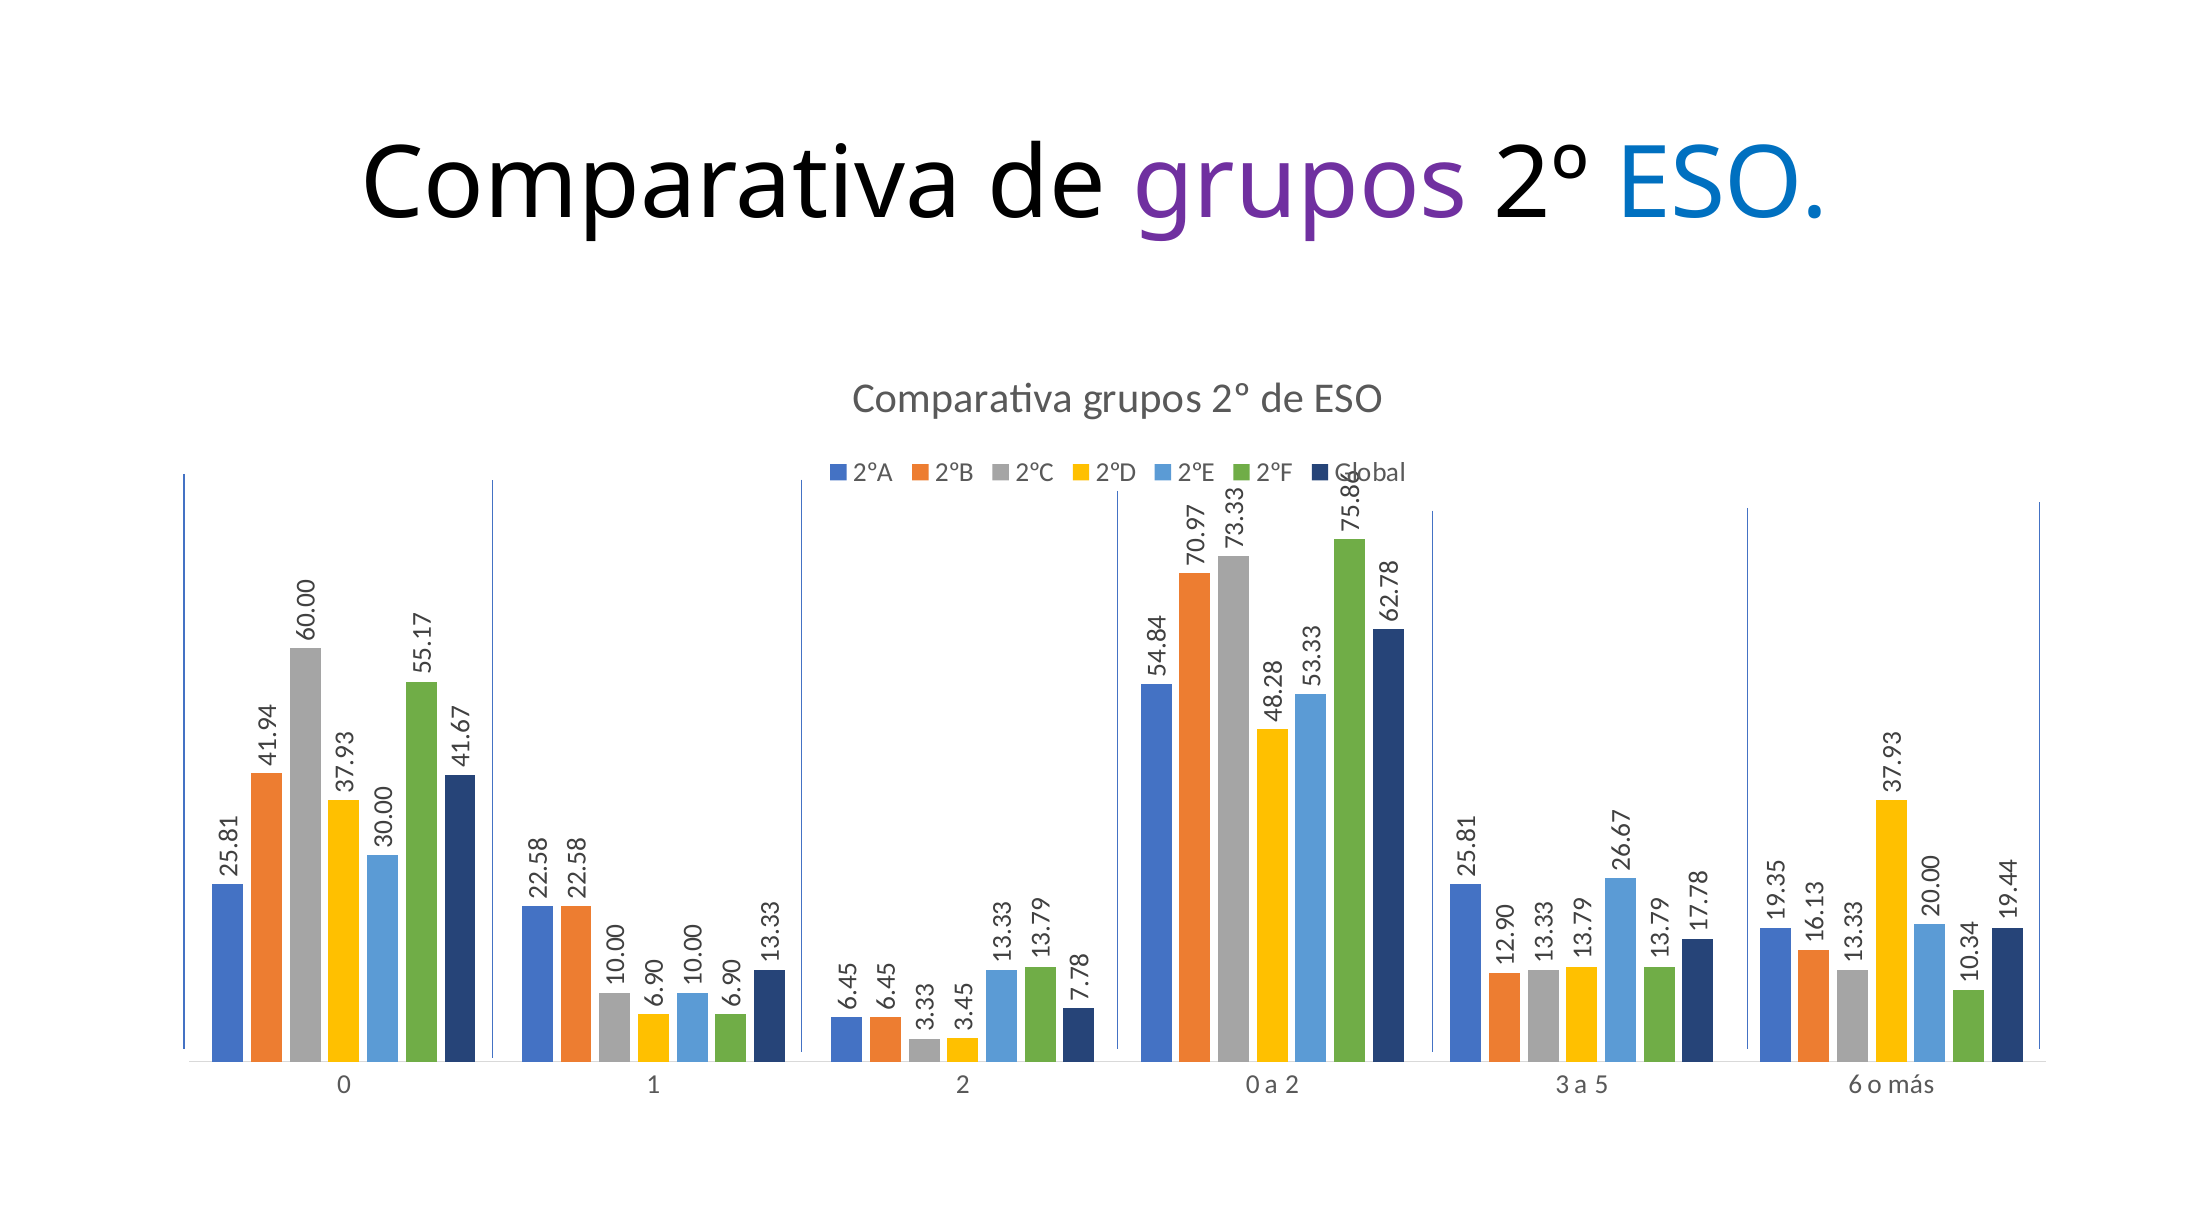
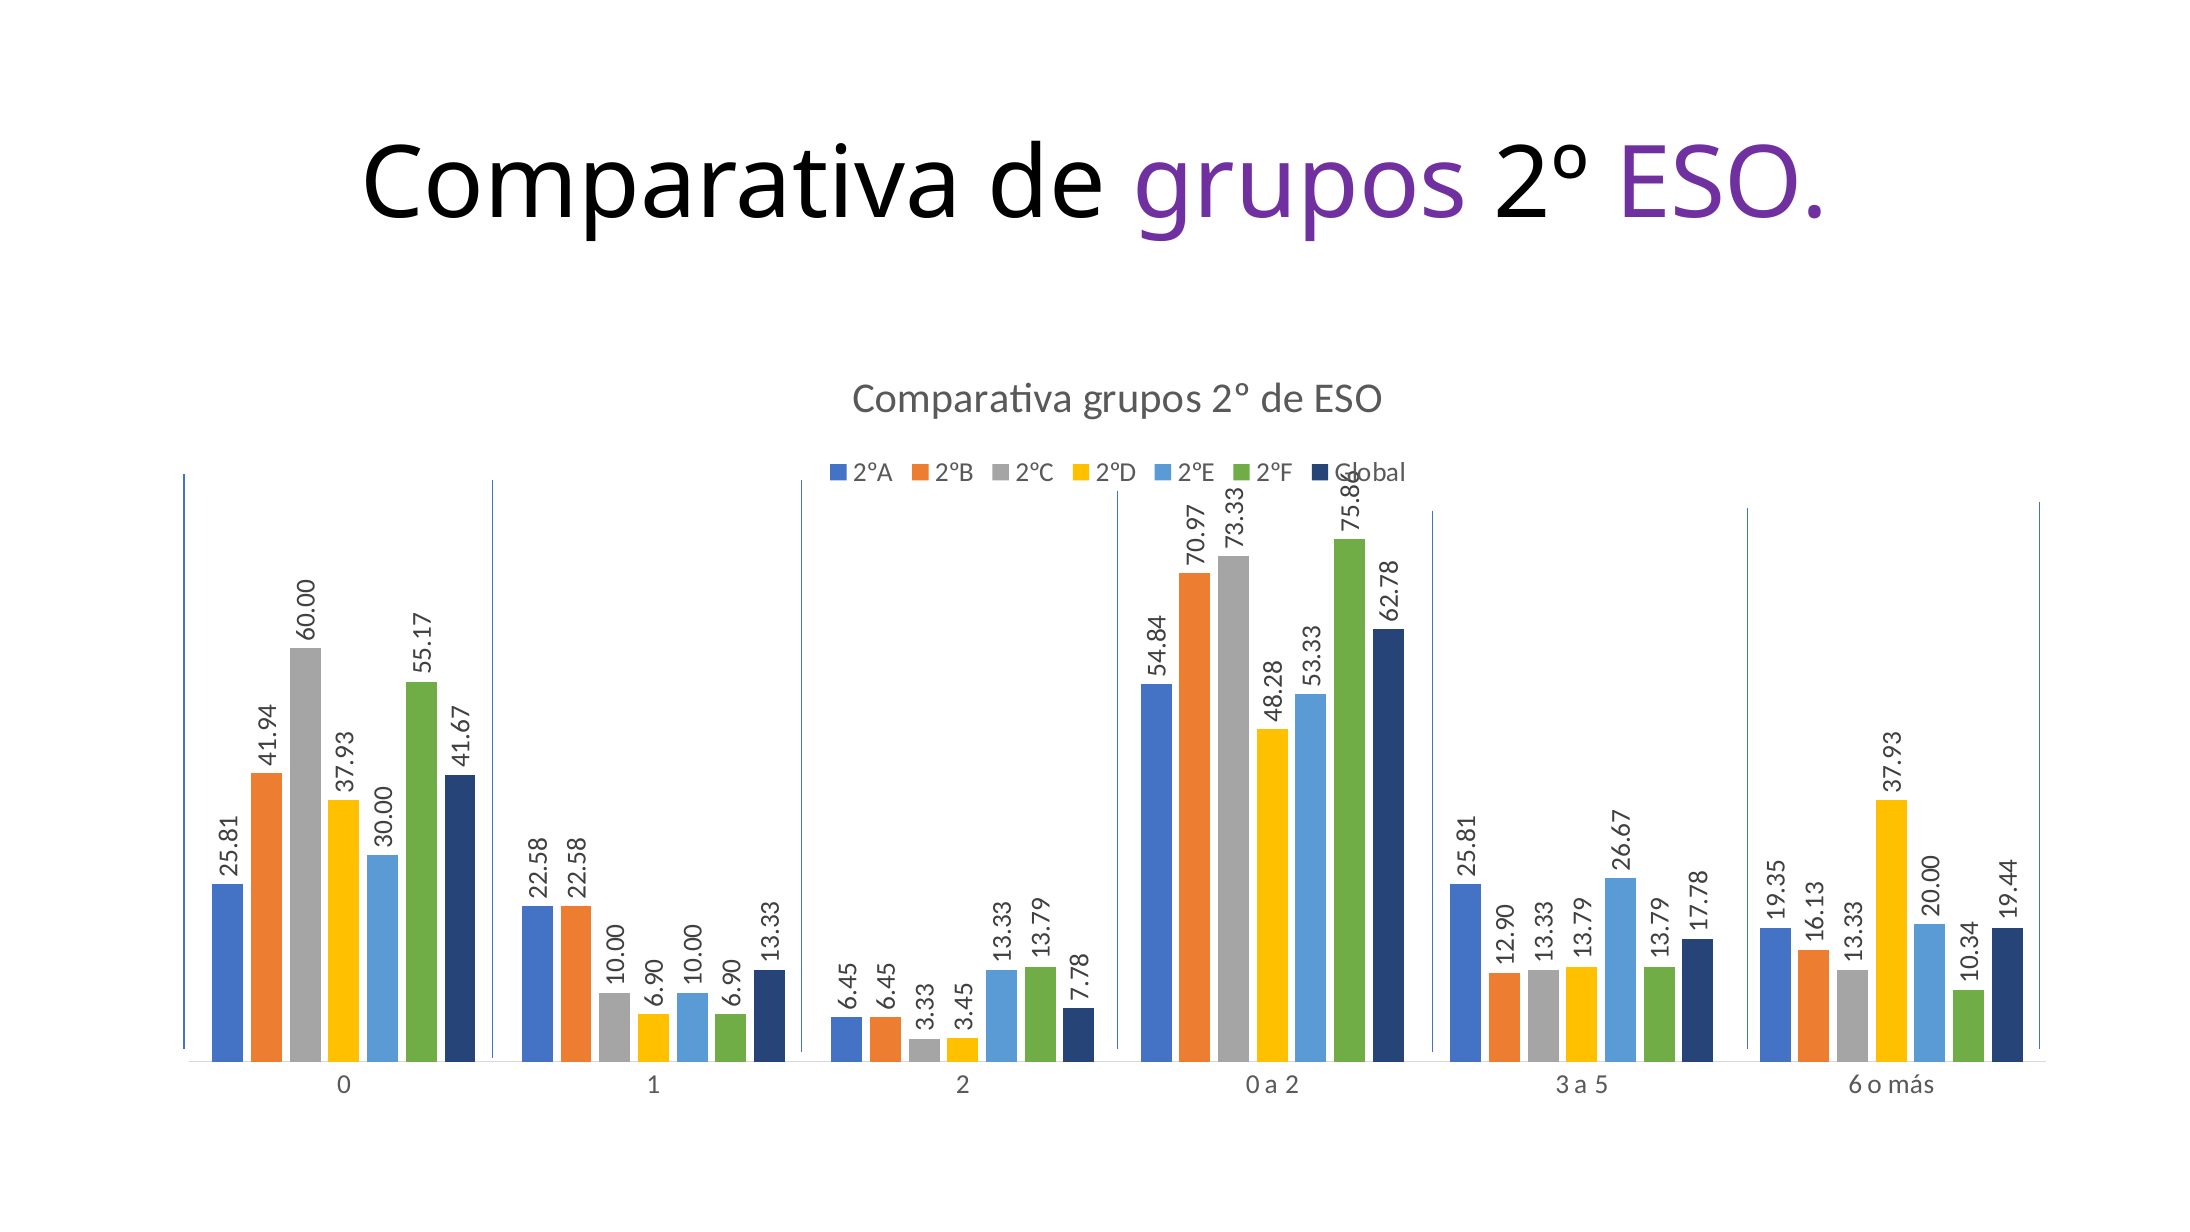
ESO colour: blue -> purple (1722, 184)
